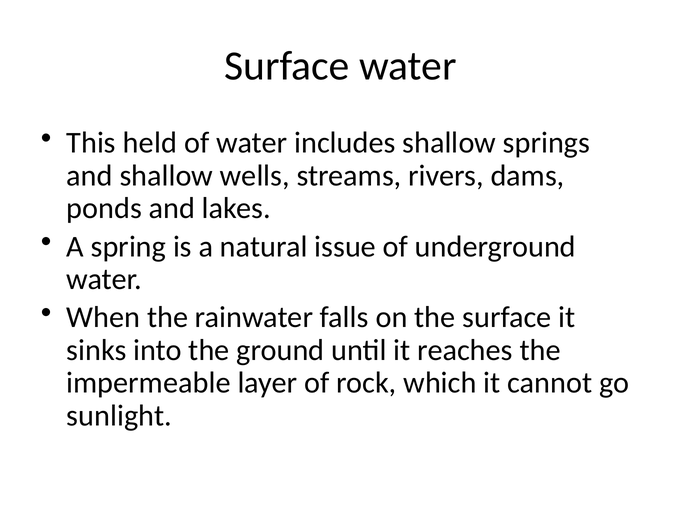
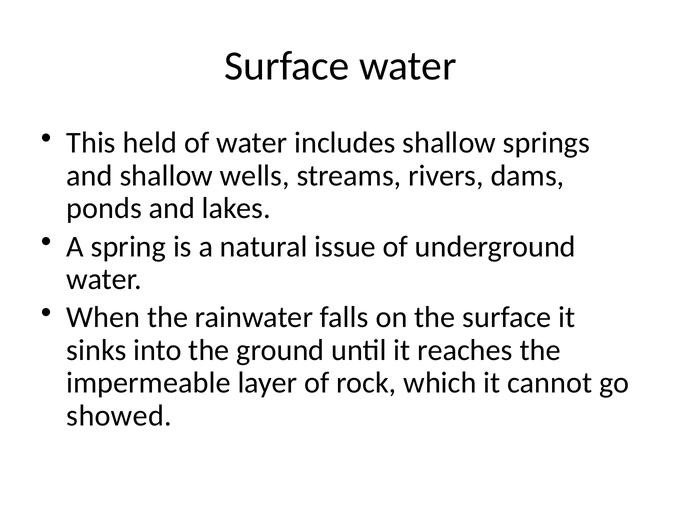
sunlight: sunlight -> showed (119, 415)
